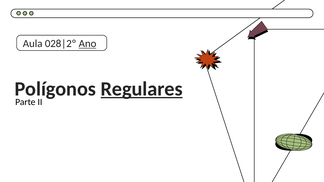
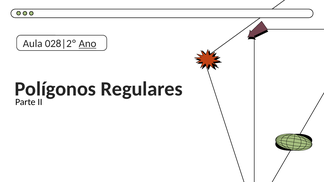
Regulares underline: present -> none (142, 89)
